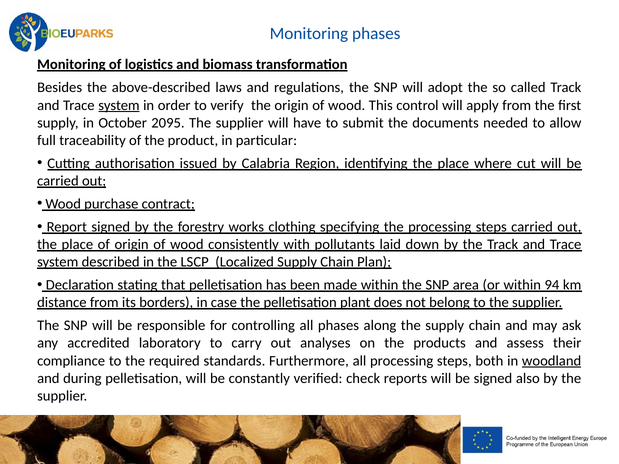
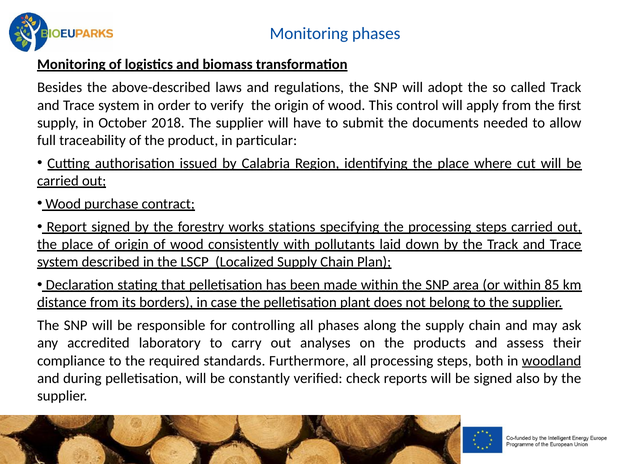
system underline: present -> none (119, 105)
2095: 2095 -> 2018 (168, 123)
clothing: clothing -> stations (292, 227)
94: 94 -> 85 (552, 285)
